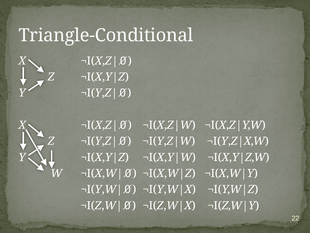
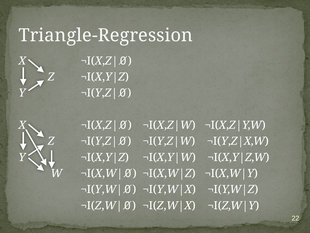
Triangle-Conditional: Triangle-Conditional -> Triangle-Regression (106, 35)
